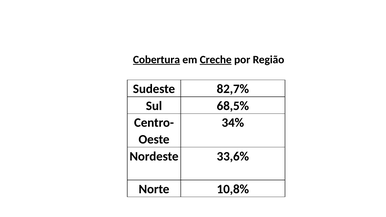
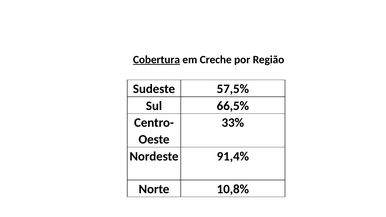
Creche underline: present -> none (216, 60)
82,7%: 82,7% -> 57,5% (233, 89)
68,5%: 68,5% -> 66,5% (233, 106)
34%: 34% -> 33% (233, 123)
33,6%: 33,6% -> 91,4% (233, 156)
